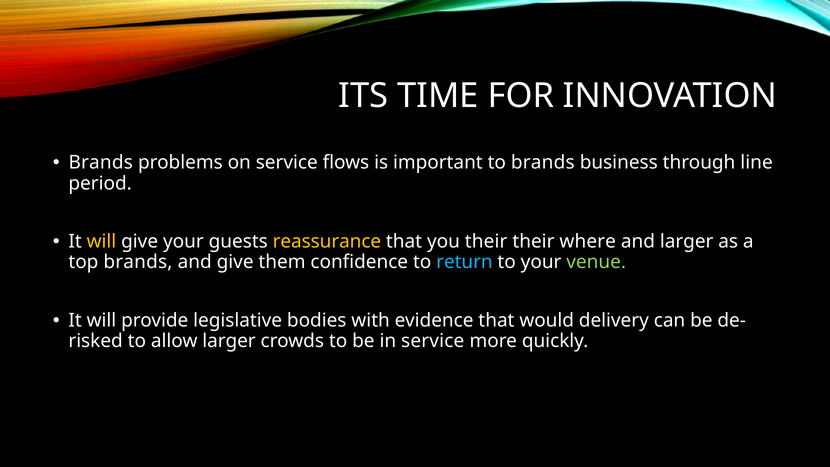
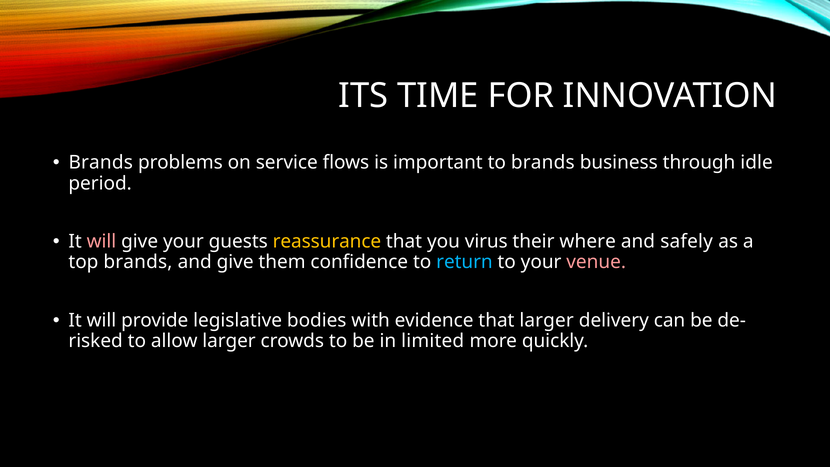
line: line -> idle (757, 163)
will colour: yellow -> pink (101, 242)
you their: their -> virus (486, 242)
and larger: larger -> safely (687, 242)
venue colour: light green -> pink (596, 262)
that would: would -> larger (547, 320)
in service: service -> limited (433, 341)
